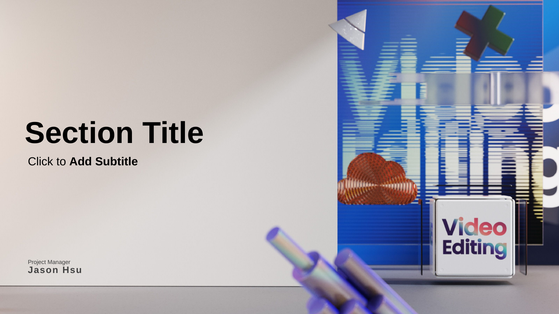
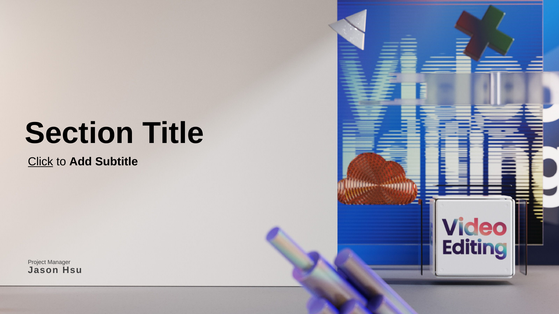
Click underline: none -> present (41, 162)
